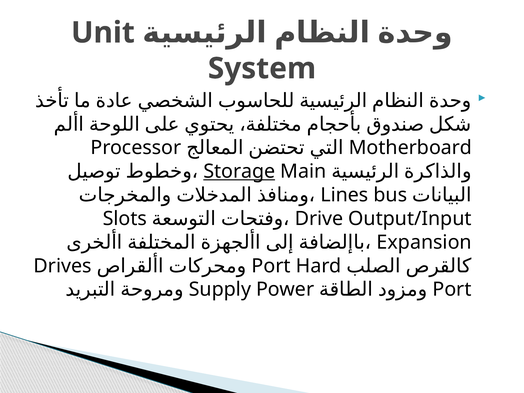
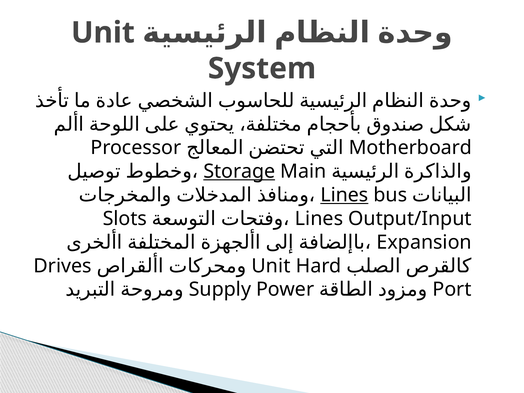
Lines underline: none -> present (344, 195)
Drive: Drive -> Lines (319, 219)
Port: Port -> Unit (271, 266)
